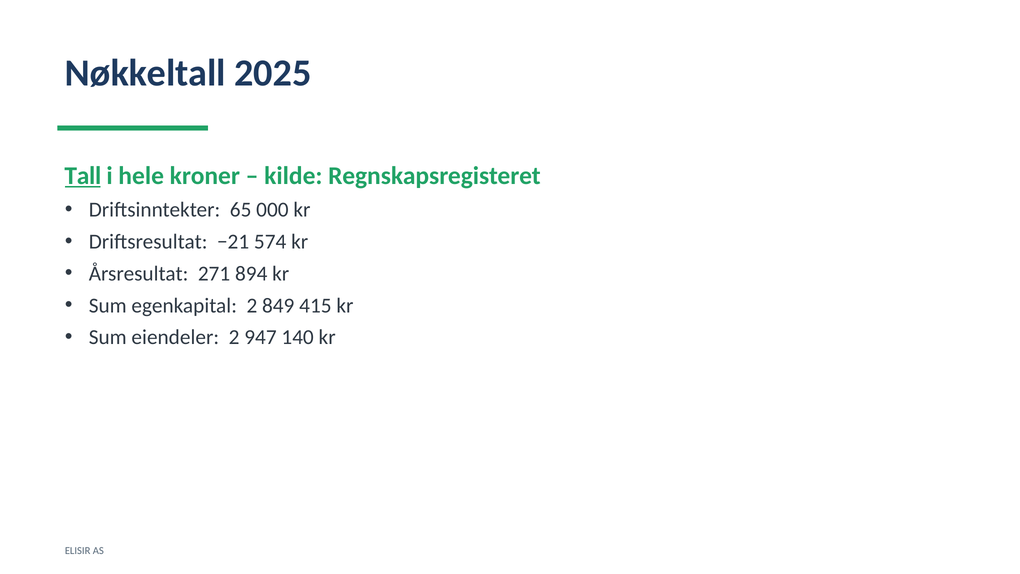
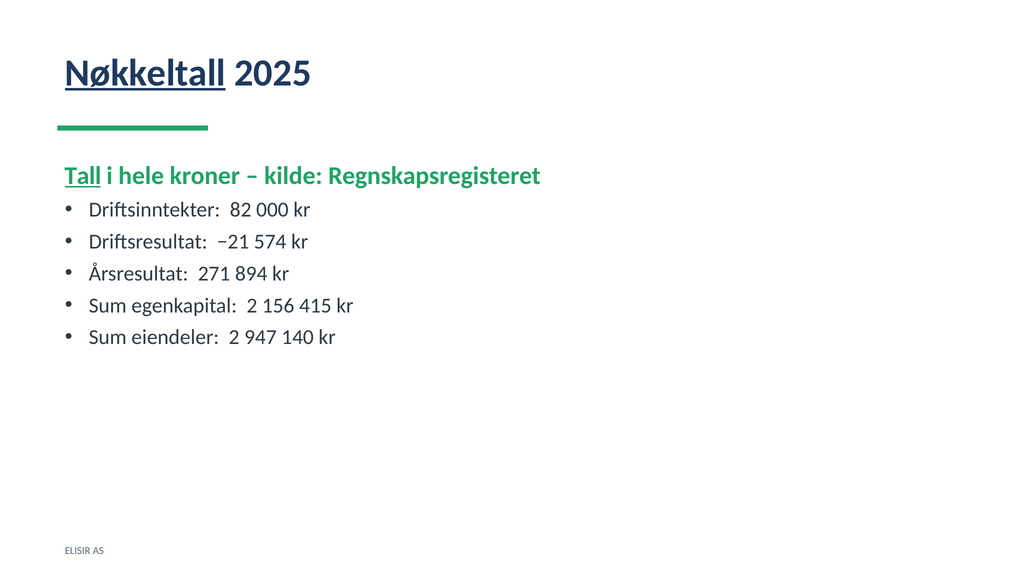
Nøkkeltall underline: none -> present (145, 73)
65: 65 -> 82 (241, 210)
849: 849 -> 156 (278, 305)
